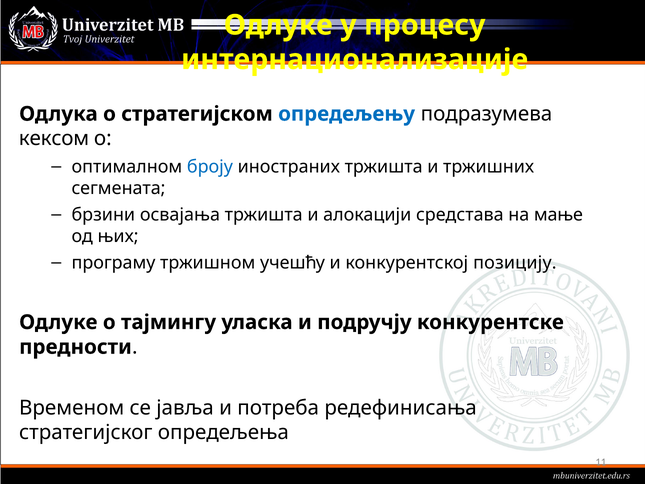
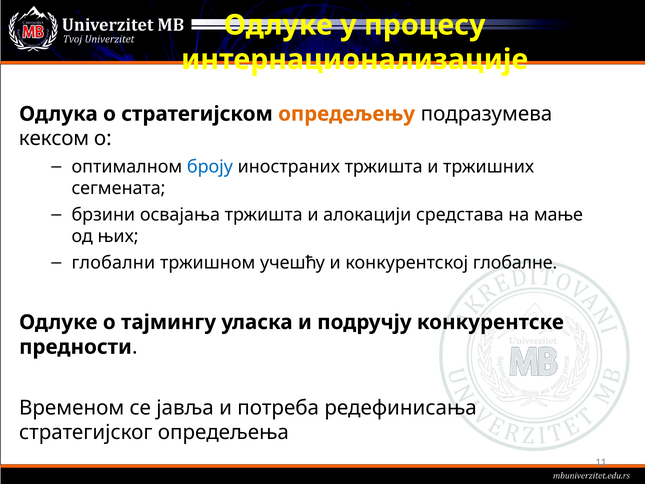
опредељењу colour: blue -> orange (347, 114)
програму: програму -> глобални (113, 263)
позицију: позицију -> глобалне (515, 263)
